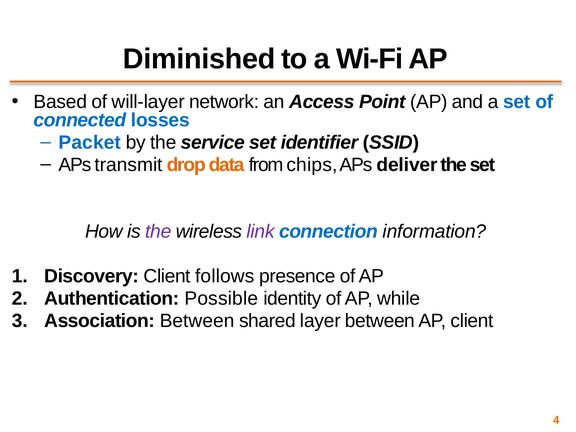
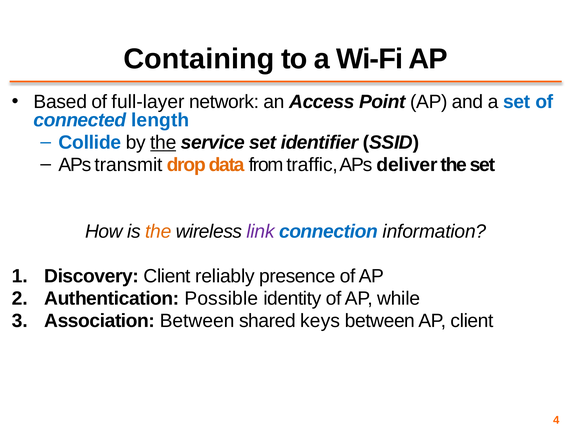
Diminished: Diminished -> Containing (199, 59)
will-layer: will-layer -> full-layer (148, 102)
losses: losses -> length (160, 120)
Packet: Packet -> Collide (90, 143)
the underline: none -> present (163, 143)
chips: chips -> traffic (312, 165)
the colour: purple -> orange (158, 232)
follows: follows -> reliably (225, 276)
layer: layer -> keys (320, 321)
